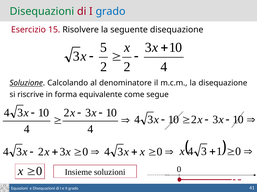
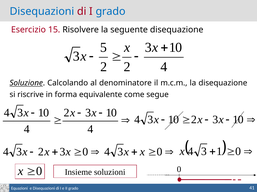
Disequazioni colour: green -> blue (42, 11)
